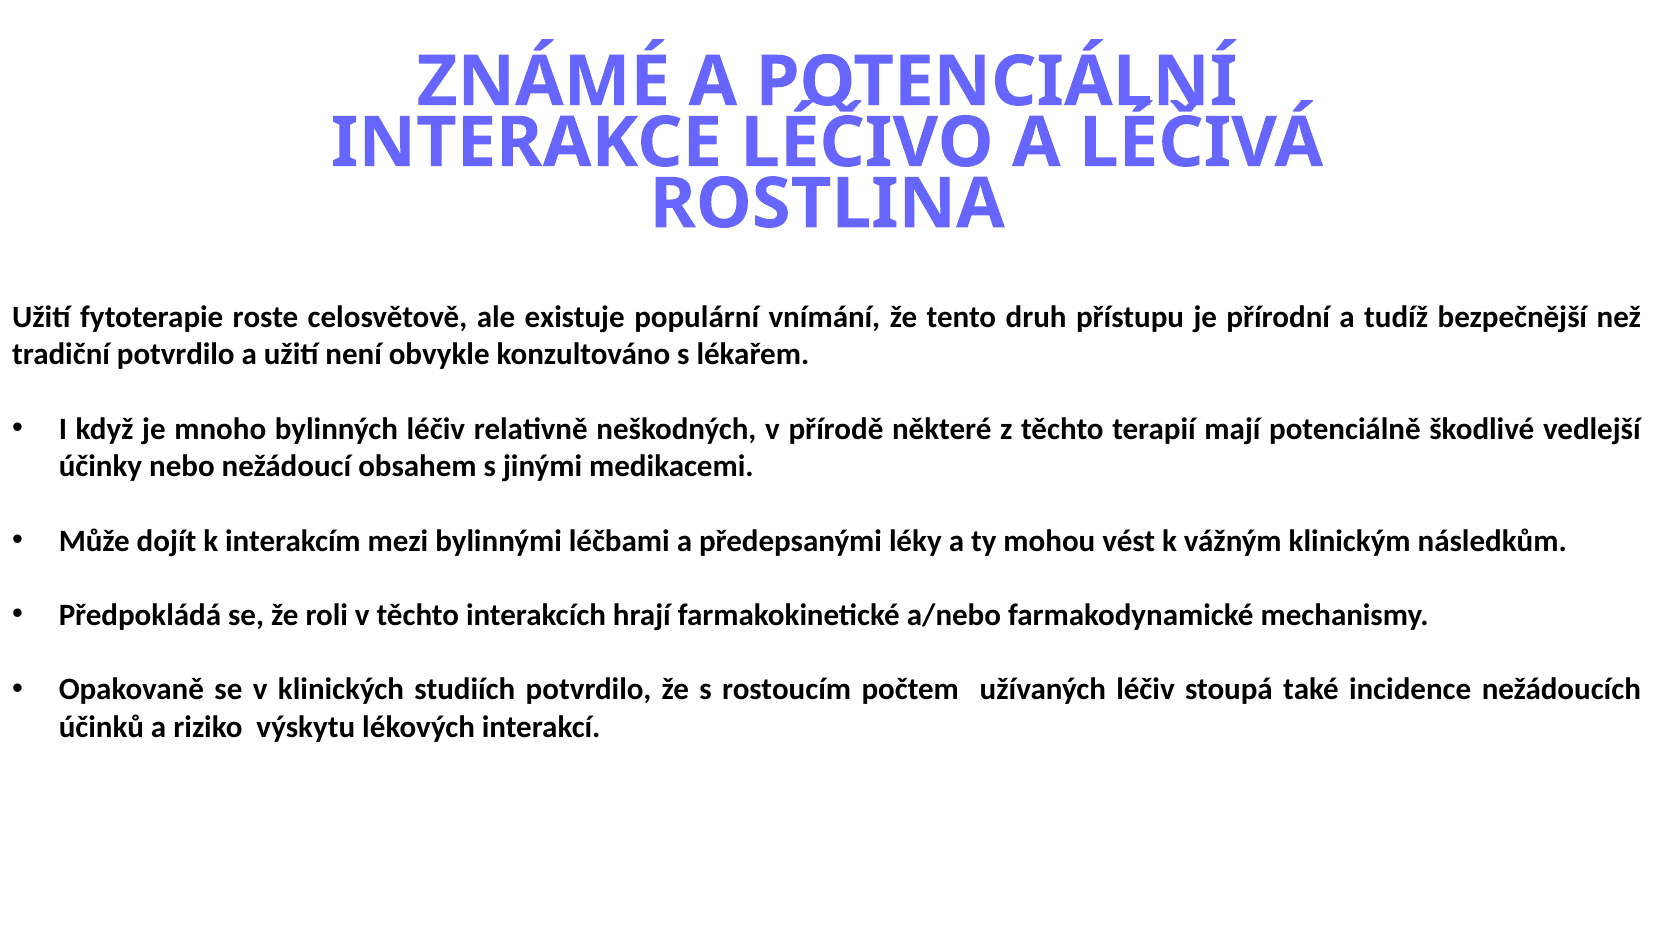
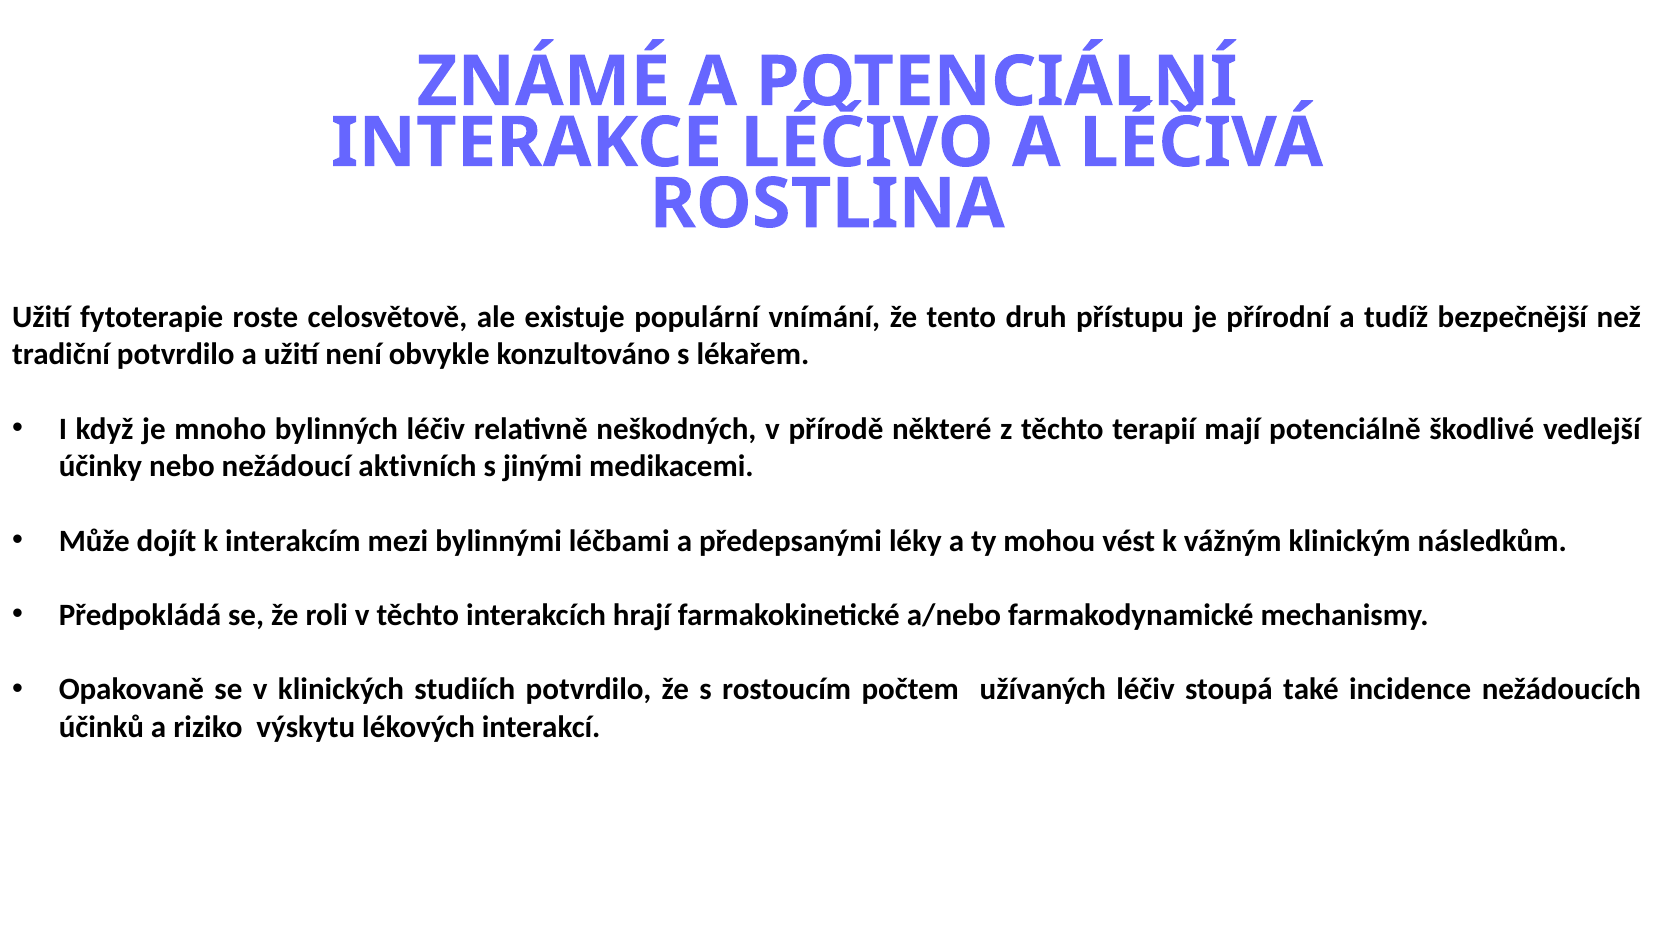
obsahem: obsahem -> aktivních (417, 466)
